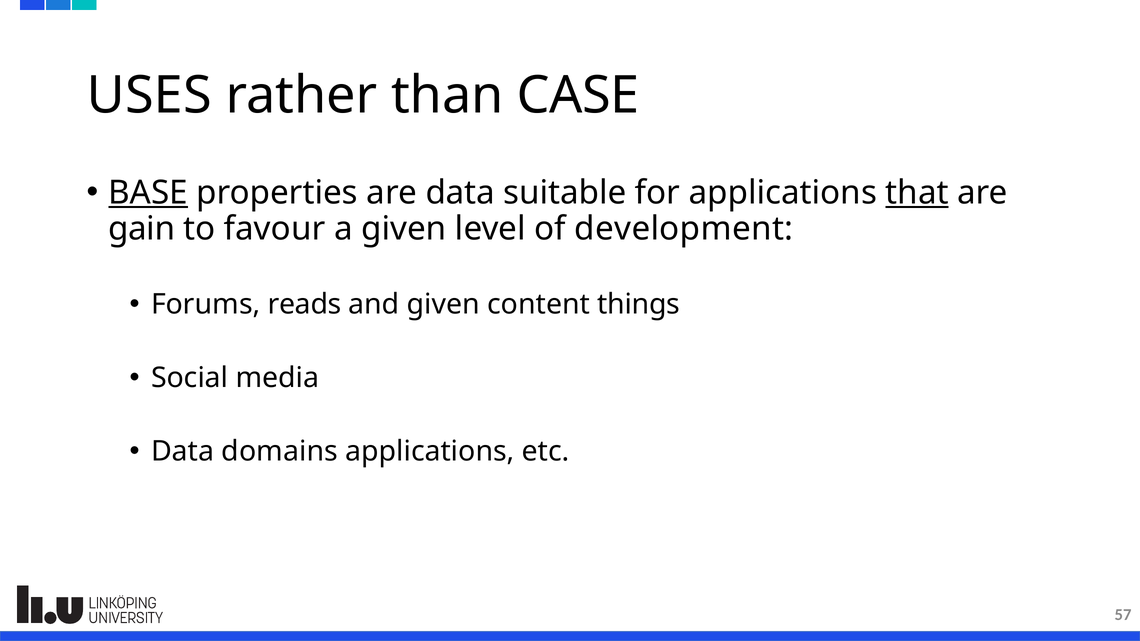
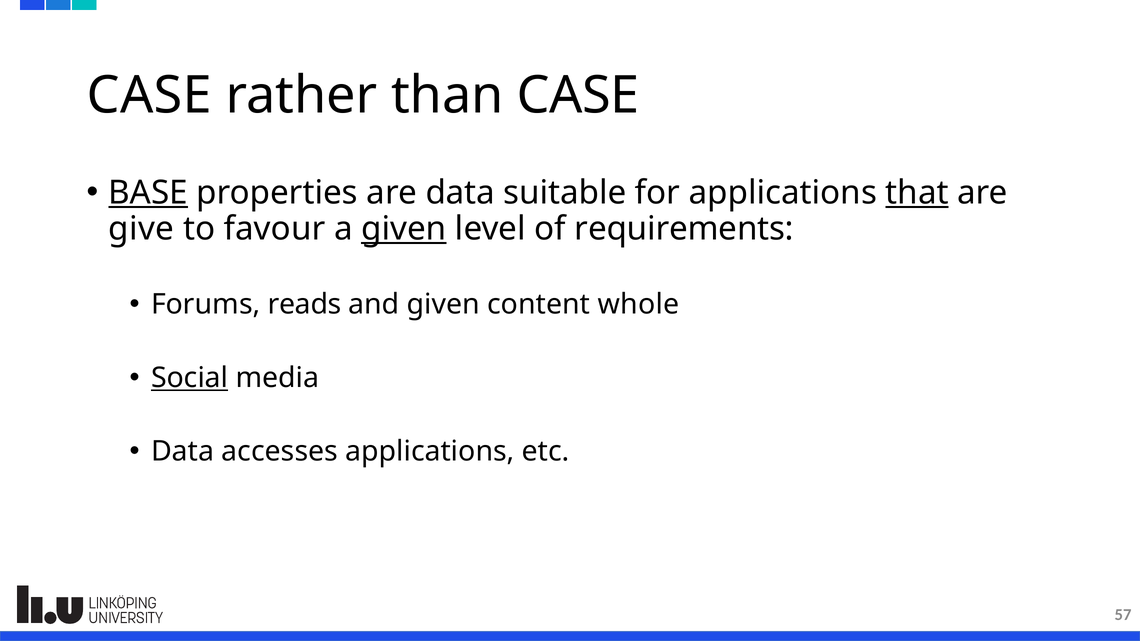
USES: USES -> CASE (149, 96)
gain: gain -> give (141, 229)
given underline: none -> present (404, 229)
development: development -> requirements (684, 229)
things: things -> whole (638, 305)
Social underline: none -> present (190, 378)
domains: domains -> accesses (280, 451)
